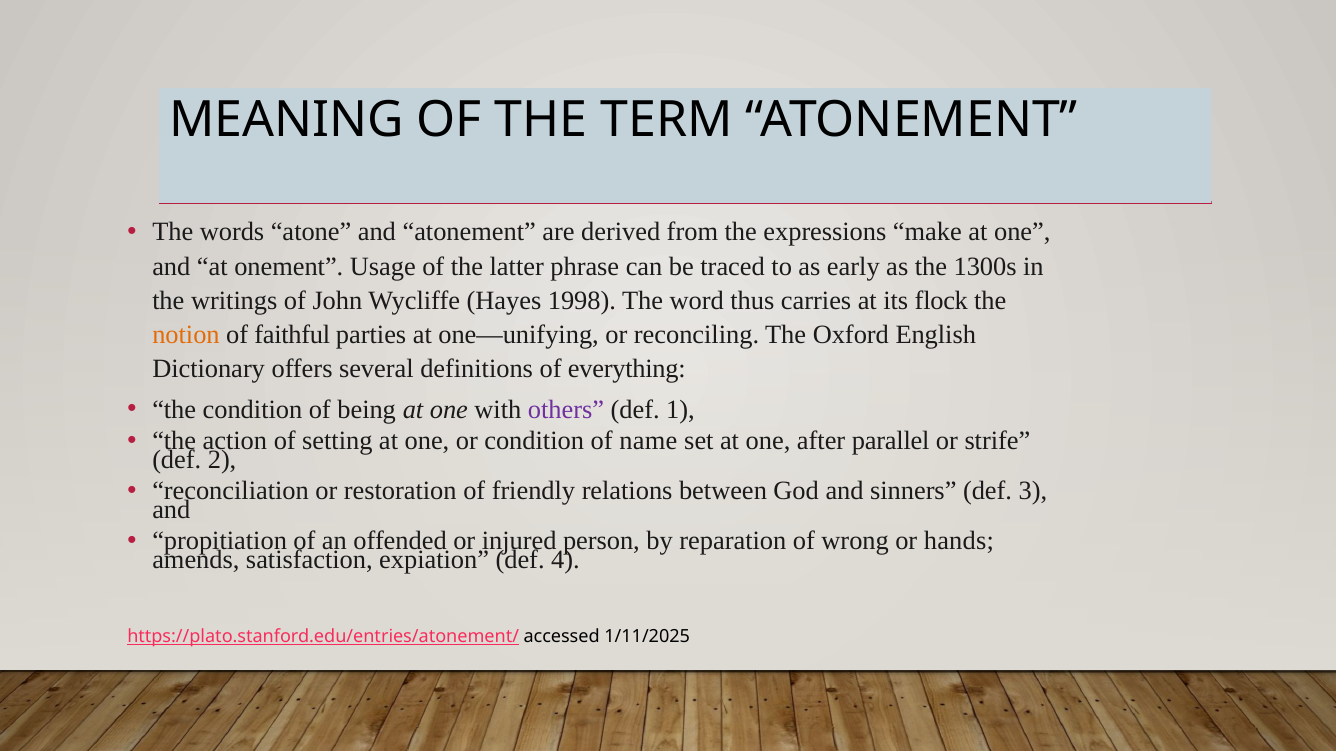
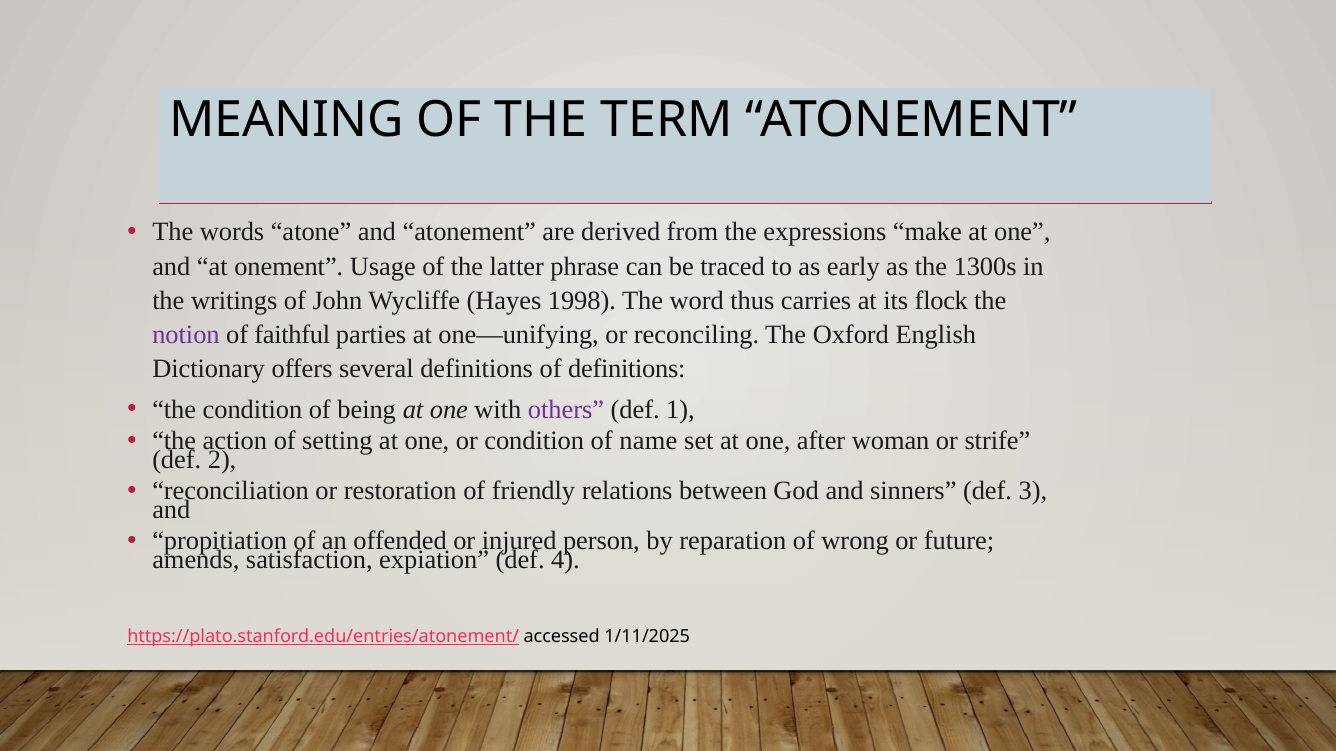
notion colour: orange -> purple (186, 335)
of everything: everything -> definitions (627, 369)
parallel: parallel -> woman (891, 441)
hands: hands -> future (959, 541)
